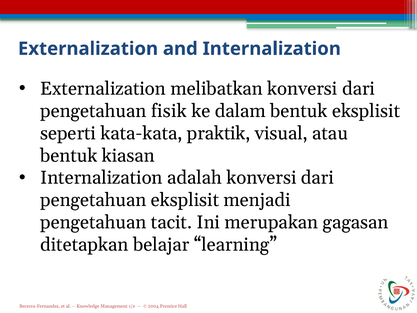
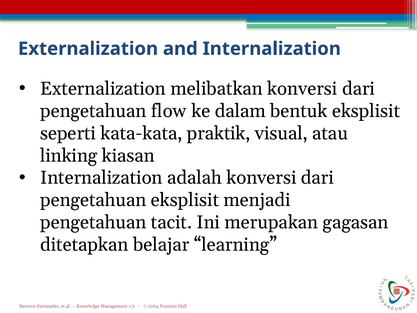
fisik: fisik -> flow (169, 111)
bentuk: bentuk -> linking (69, 155)
